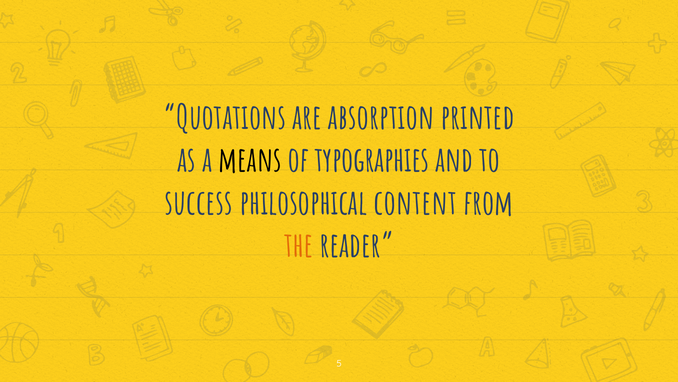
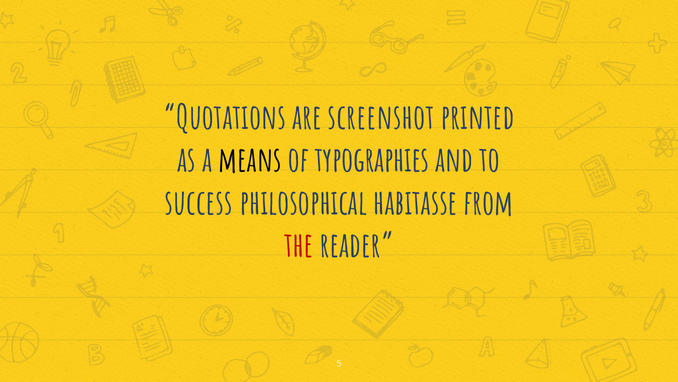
absorption: absorption -> screenshot (381, 118)
content: content -> habitasse (415, 203)
the colour: orange -> red (299, 246)
